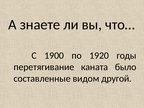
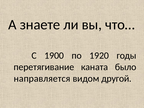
составленные: составленные -> направляется (42, 79)
